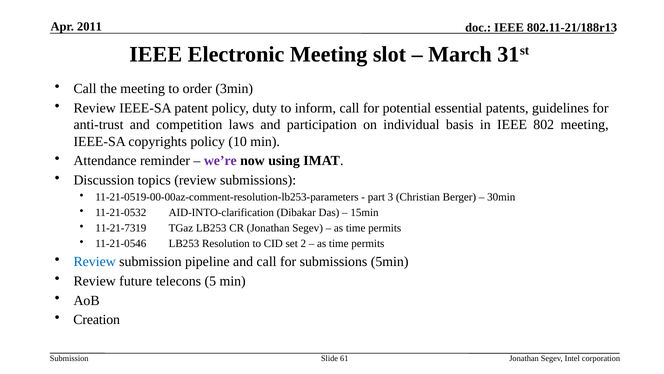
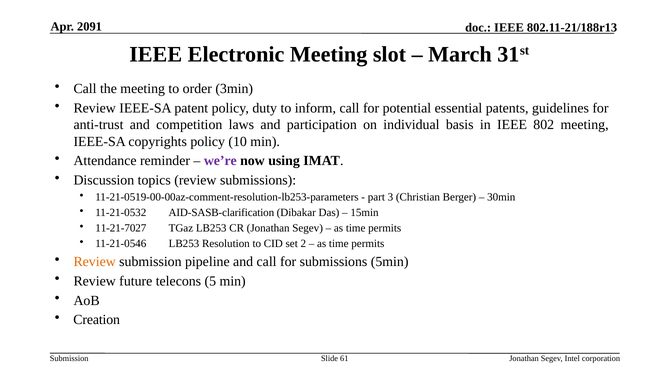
2011: 2011 -> 2091 (90, 26)
AID-INTO-clarification: AID-INTO-clarification -> AID-SASB-clarification (221, 212)
11-21-7319: 11-21-7319 -> 11-21-7027 (121, 228)
Review colour: blue -> orange (95, 261)
